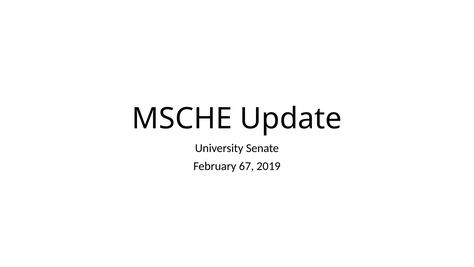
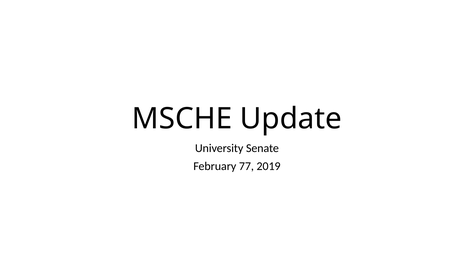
67: 67 -> 77 (246, 166)
